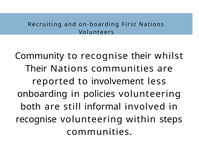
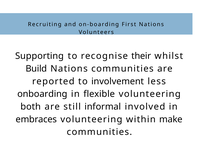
Community: Community -> Supporting (40, 56)
Their: Their -> Build (36, 69)
policies: policies -> flexible (99, 94)
recognise: recognise -> embraces (36, 120)
steps: steps -> make (171, 120)
